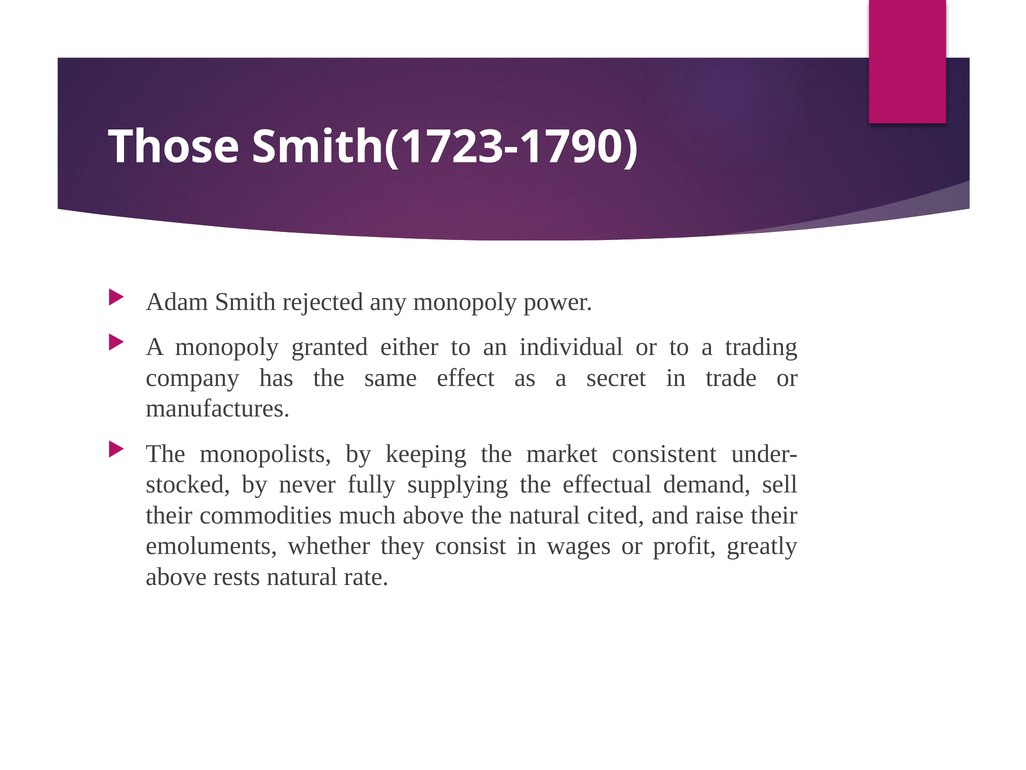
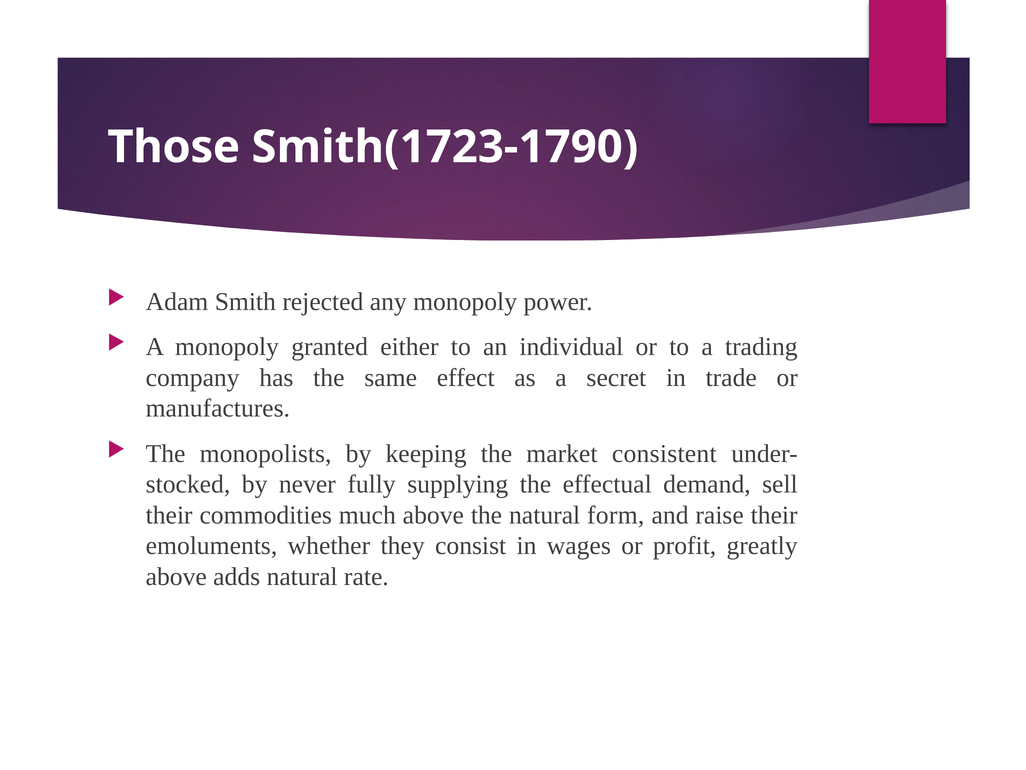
cited: cited -> form (616, 515)
rests: rests -> adds (237, 576)
